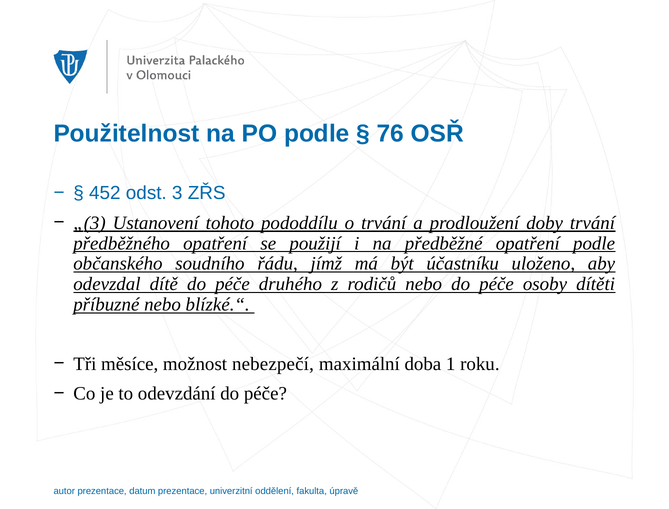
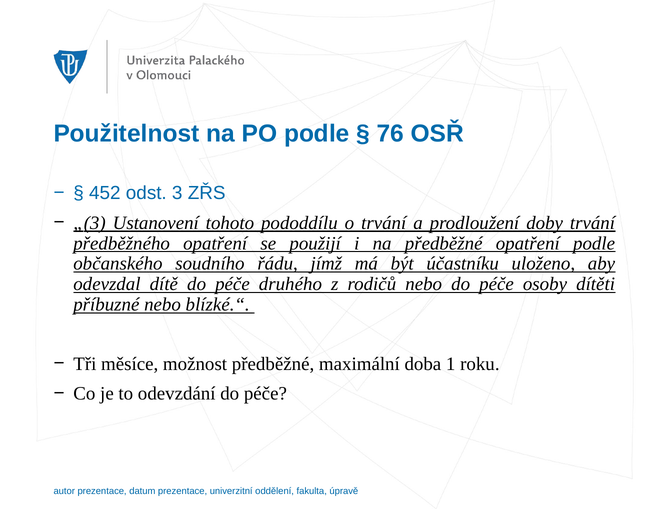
možnost nebezpečí: nebezpečí -> předběžné (273, 364)
